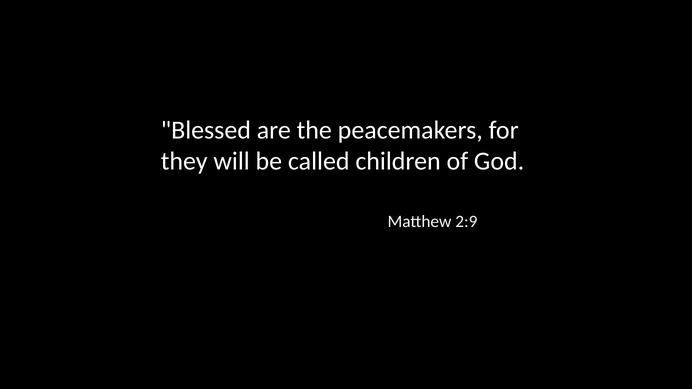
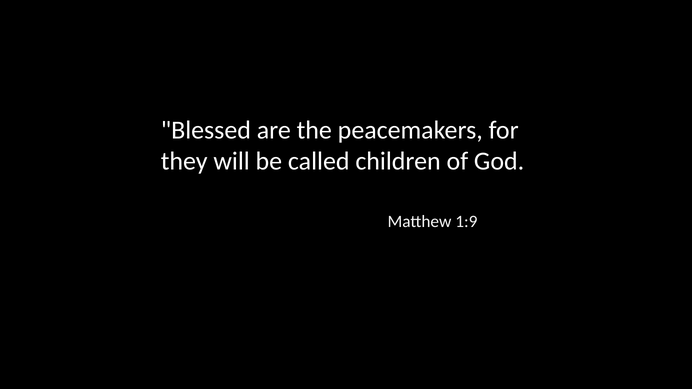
2:9: 2:9 -> 1:9 (466, 222)
